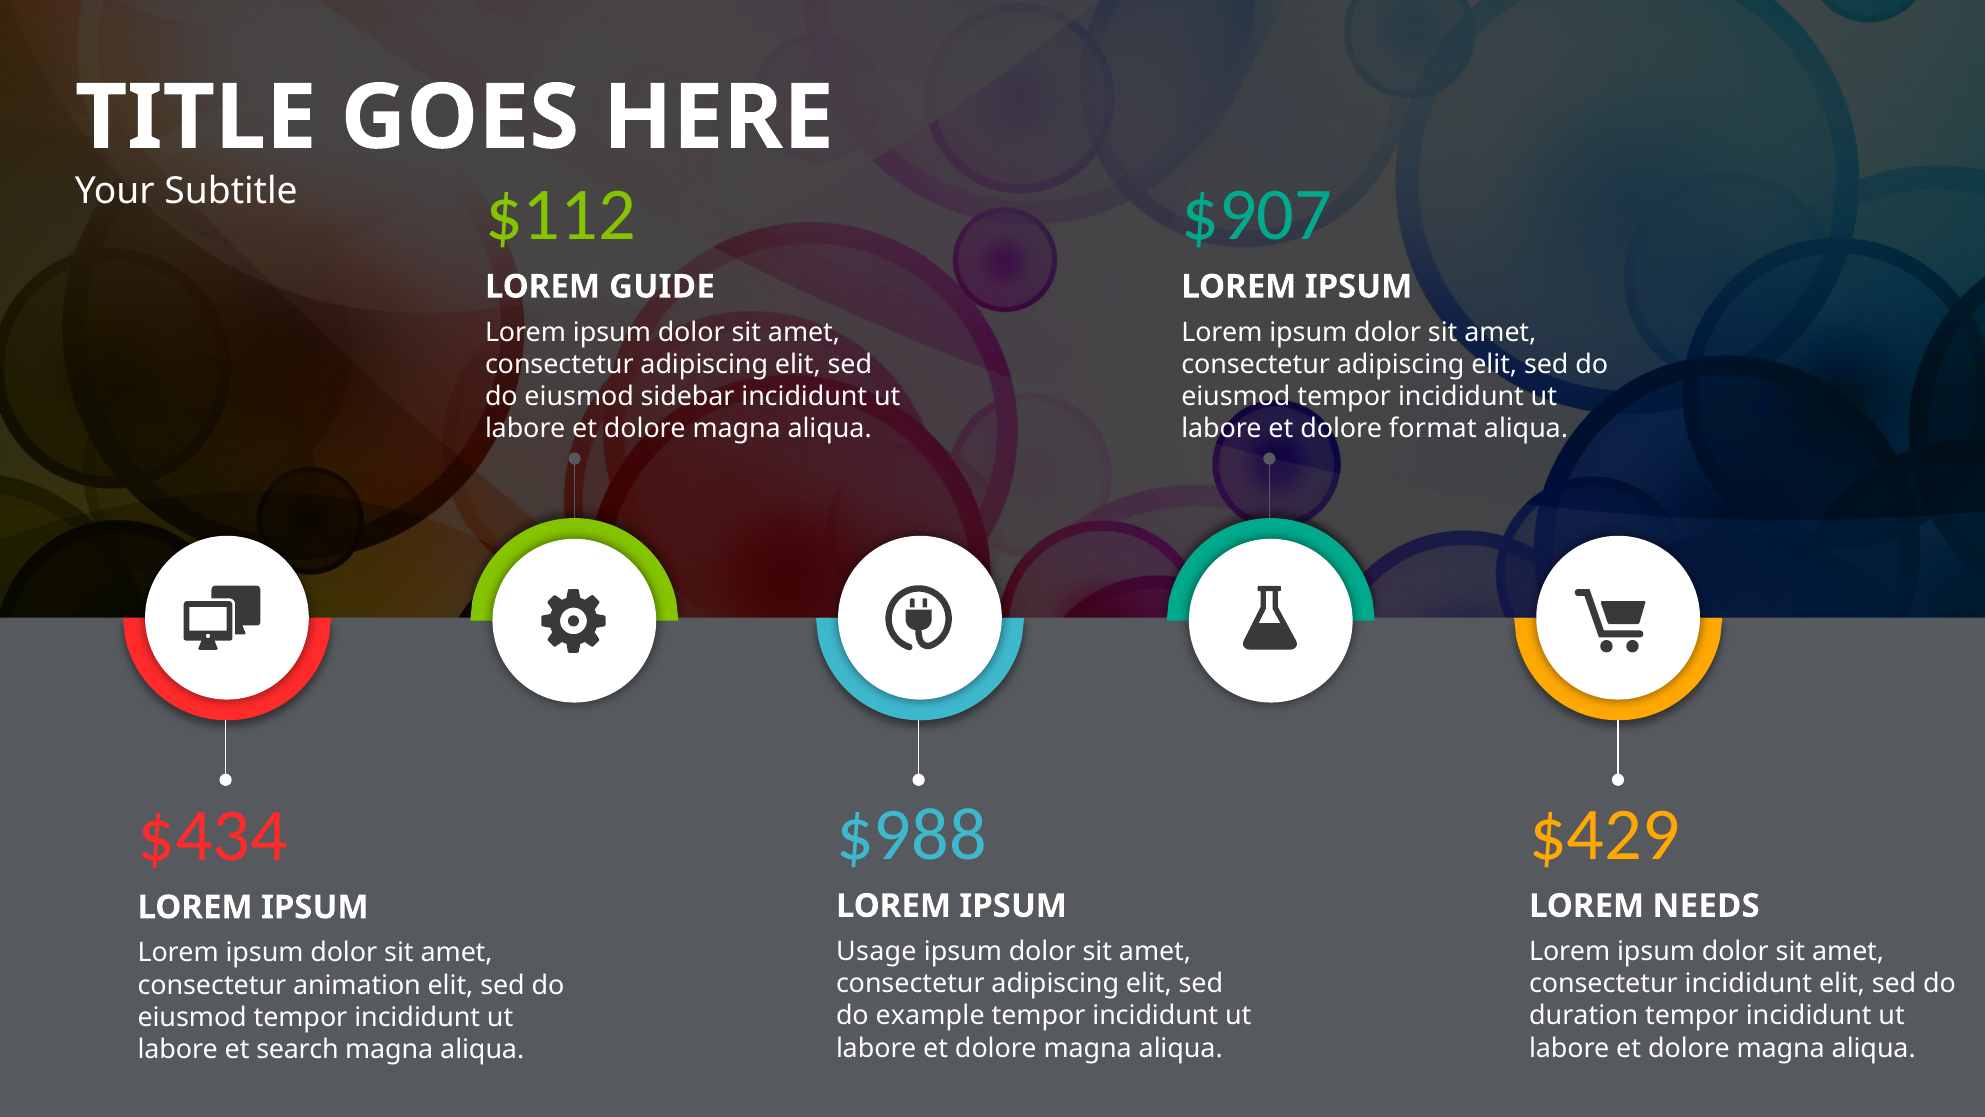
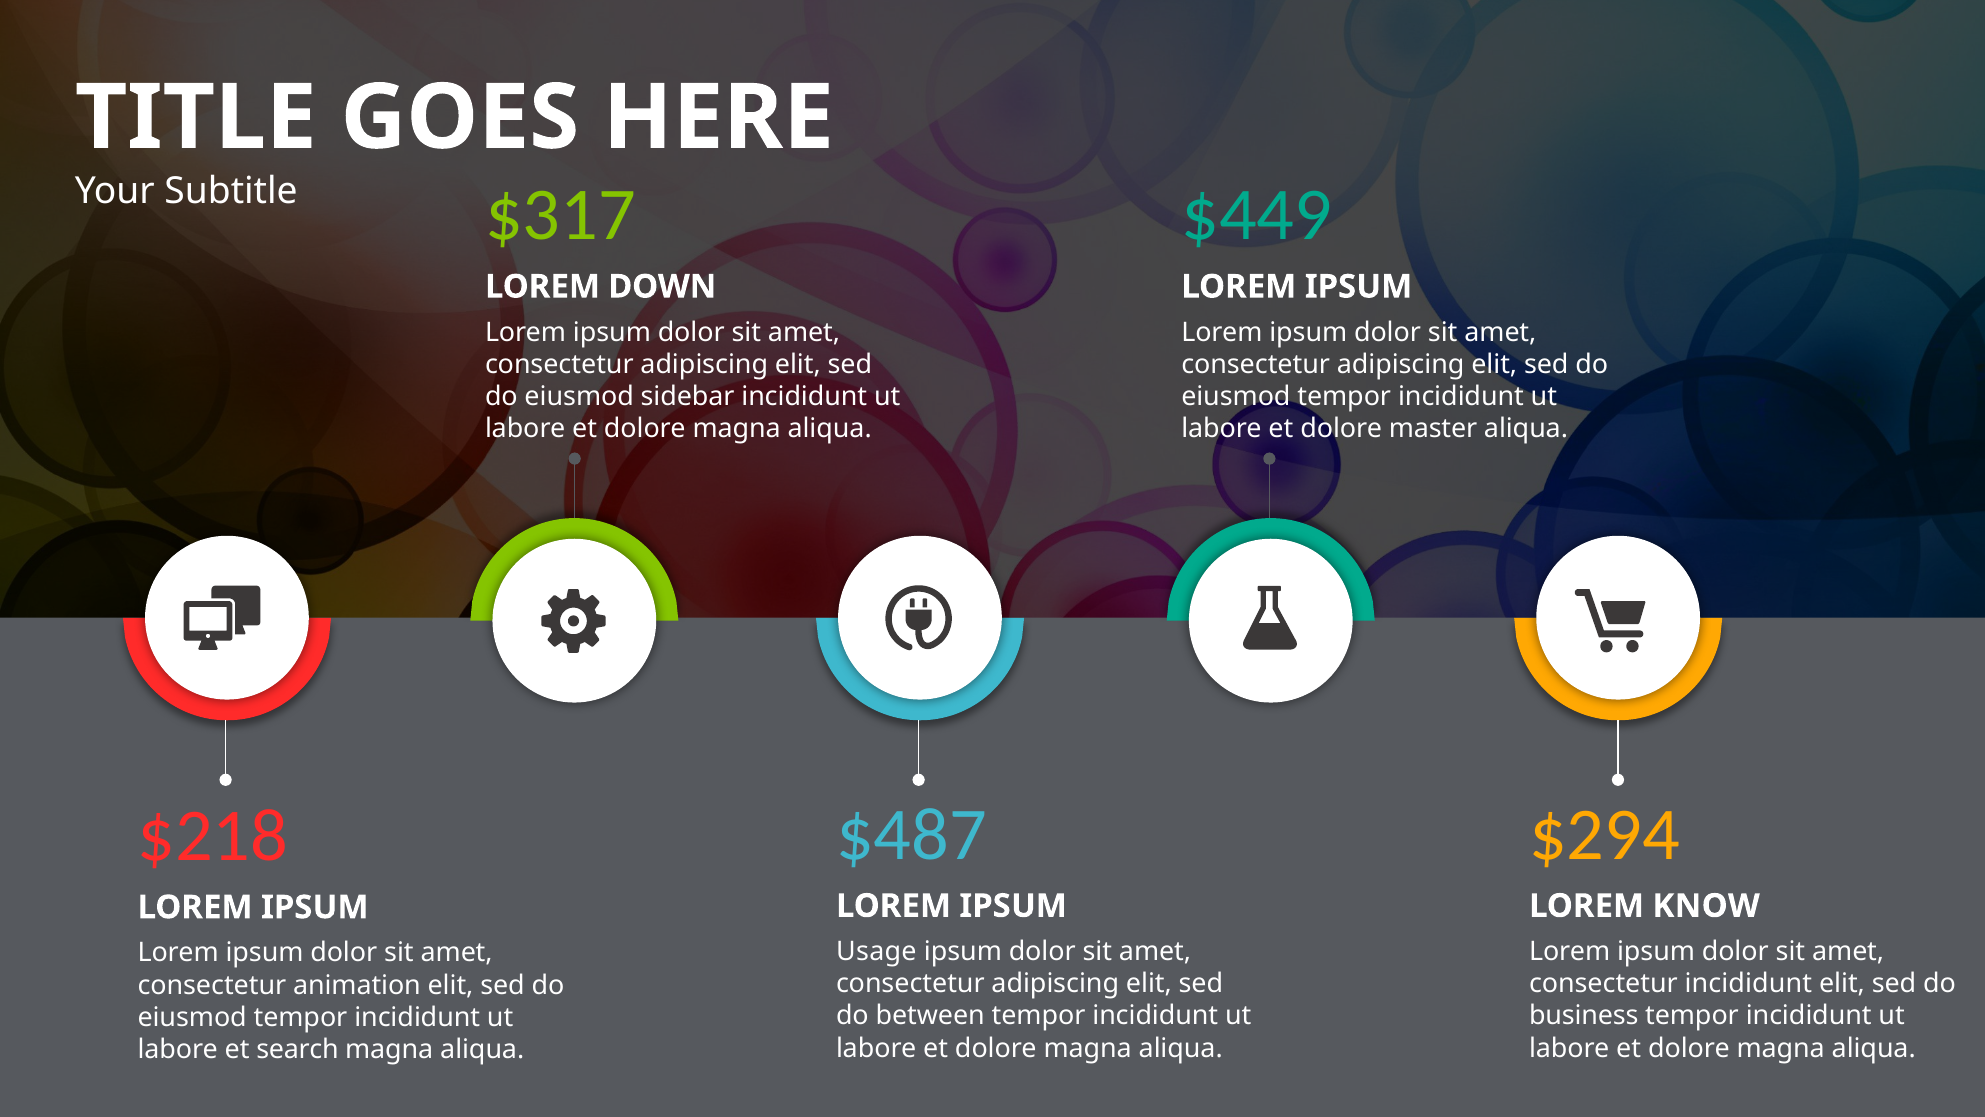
$112: $112 -> $317 (560, 215)
$907: $907 -> $449 (1257, 215)
GUIDE: GUIDE -> DOWN (662, 287)
format: format -> master (1433, 429)
$988: $988 -> $487 (911, 834)
$429: $429 -> $294 (1604, 834)
$434: $434 -> $218 (213, 836)
NEEDS: NEEDS -> KNOW (1706, 906)
example: example -> between (930, 1016)
duration: duration -> business (1584, 1016)
